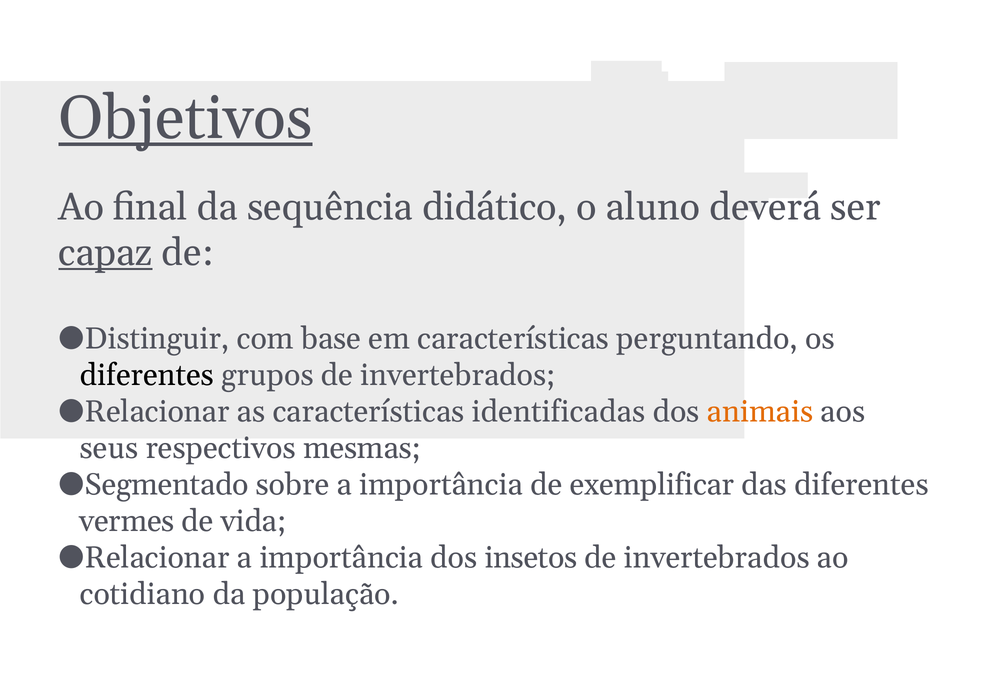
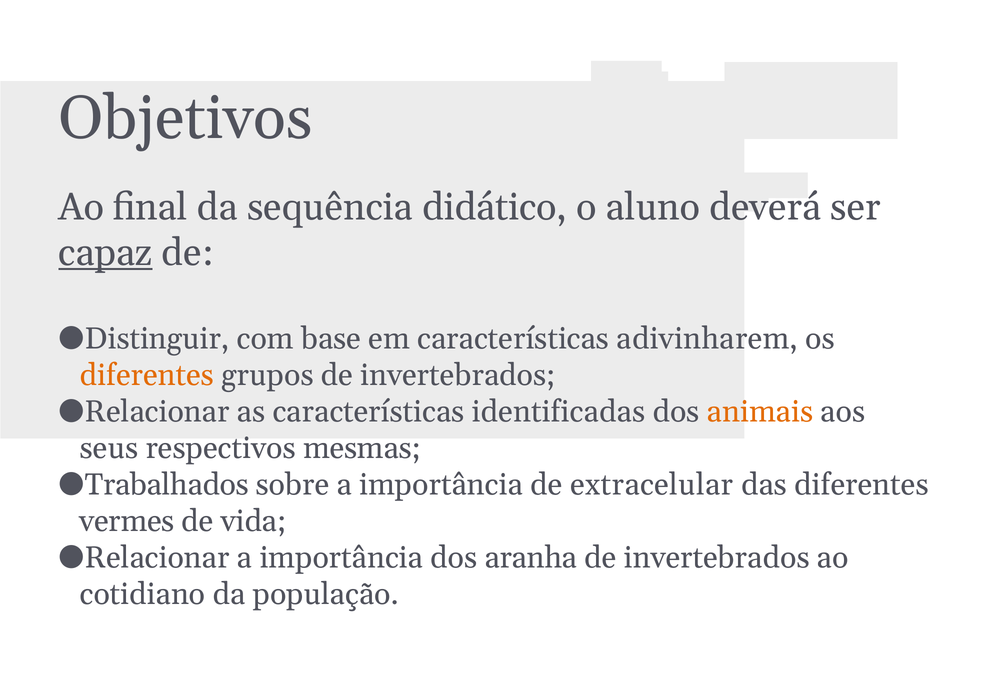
Objetivos underline: present -> none (185, 118)
perguntando: perguntando -> adivinharem (707, 339)
diferentes colour: black -> orange (147, 375)
Segmentado: Segmentado -> Trabalhados (167, 485)
exemplificar: exemplificar -> extracelular (652, 485)
insetos: insetos -> aranha (531, 558)
